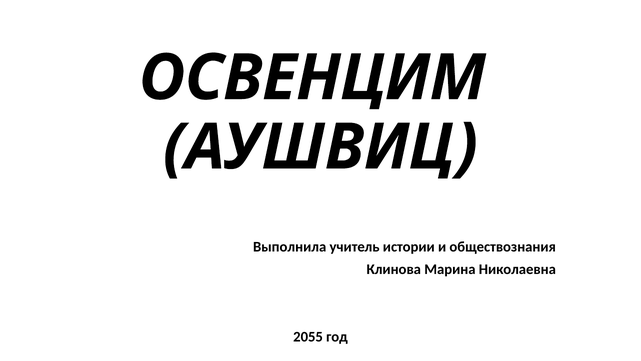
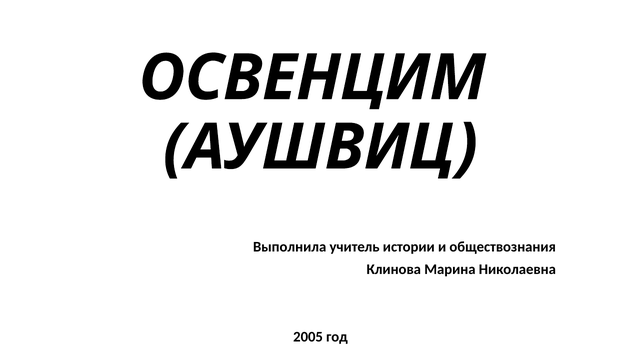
2055: 2055 -> 2005 (308, 337)
